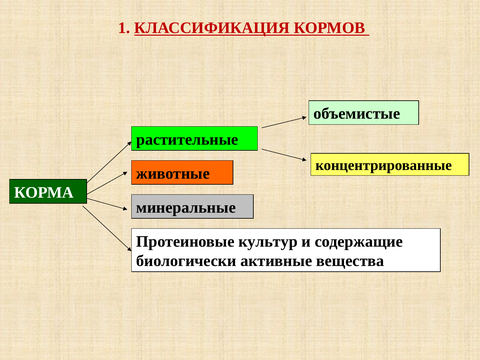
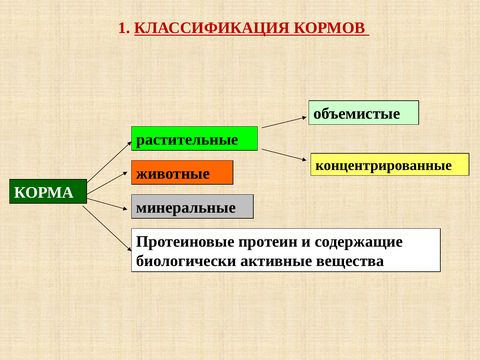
культур: культур -> протеин (268, 242)
